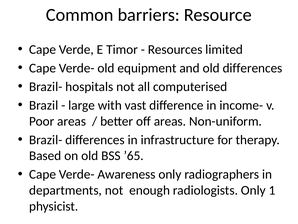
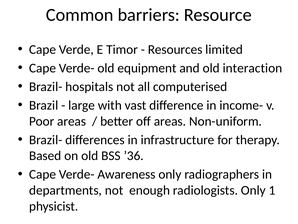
old differences: differences -> interaction (252, 68)
’65: ’65 -> ’36 (134, 155)
